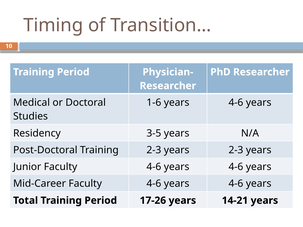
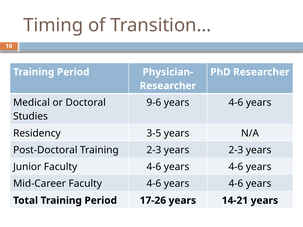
1-6: 1-6 -> 9-6 (154, 103)
